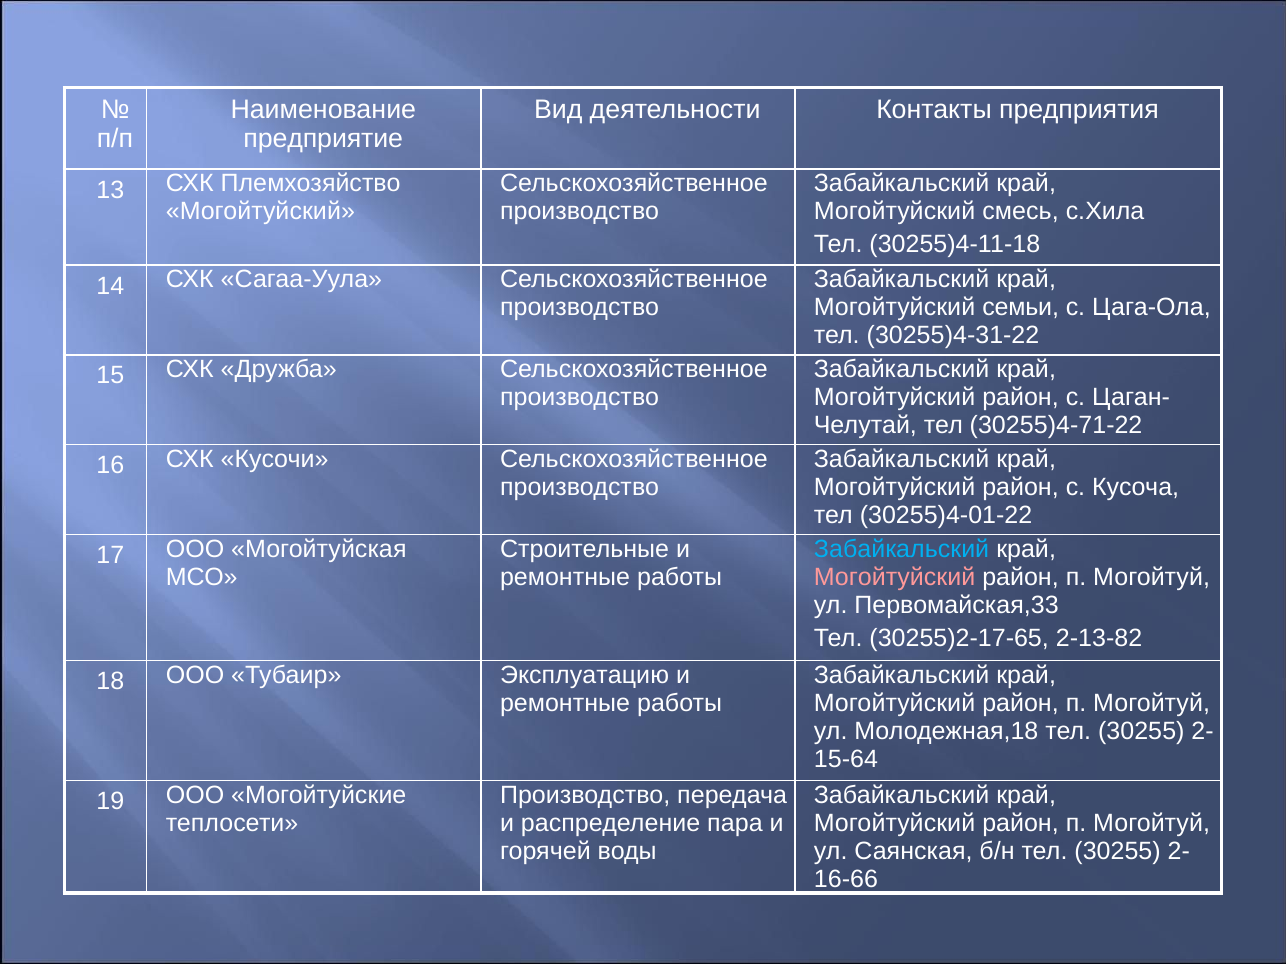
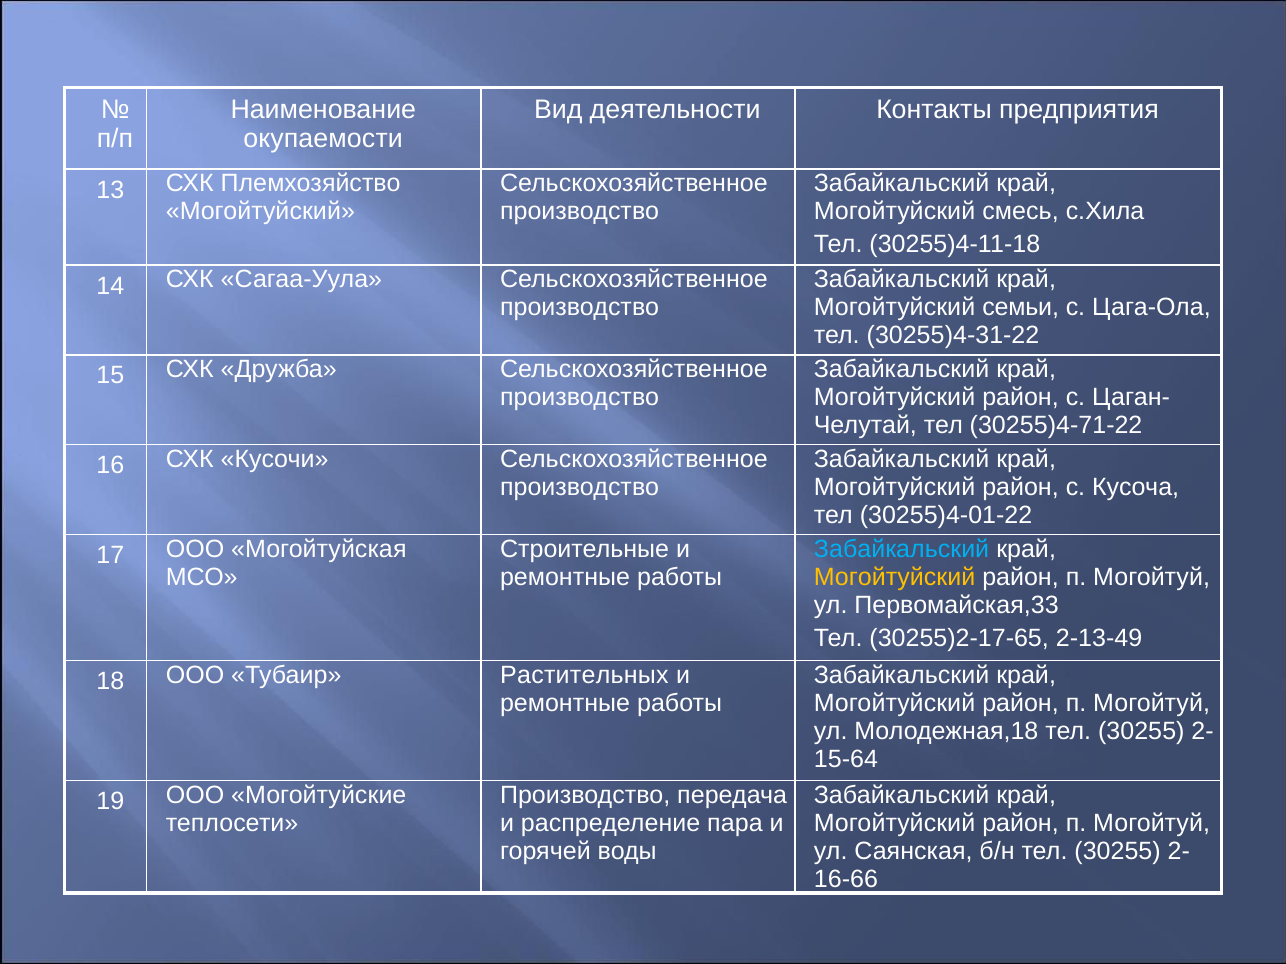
предприятие: предприятие -> окупаемости (323, 139)
Могойтуйский colour: pink -> yellow (895, 577)
2-13-82: 2-13-82 -> 2-13-49 (1099, 639)
Эксплуатацию: Эксплуатацию -> Растительных (584, 676)
